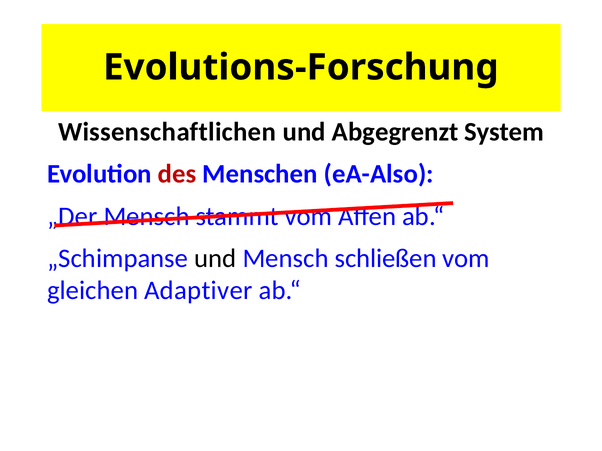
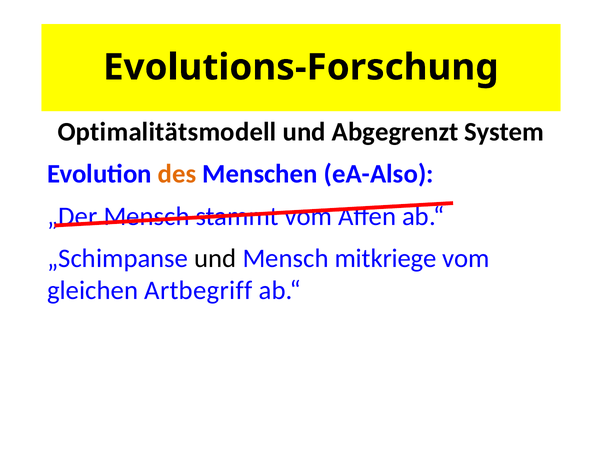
Wissenschaftlichen: Wissenschaftlichen -> Optimalitätsmodell (167, 132)
des colour: red -> orange (177, 174)
schließen: schließen -> mitkriege (386, 259)
Adaptiver: Adaptiver -> Artbegriff (198, 291)
